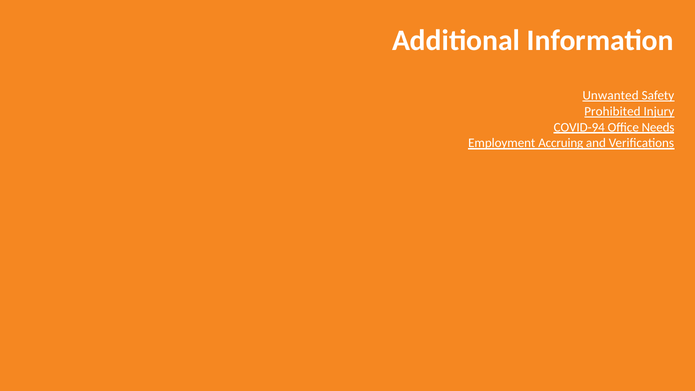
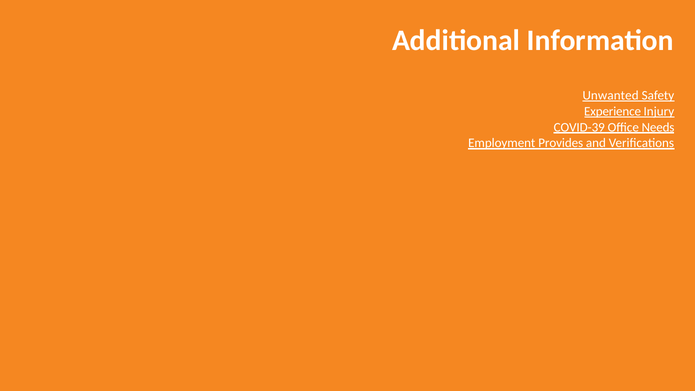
Prohibited: Prohibited -> Experience (613, 111)
COVID-94: COVID-94 -> COVID-39 (579, 127)
Accruing: Accruing -> Provides (561, 143)
